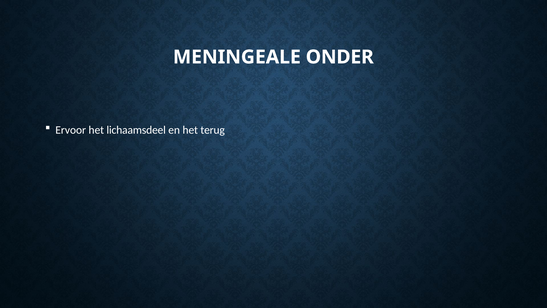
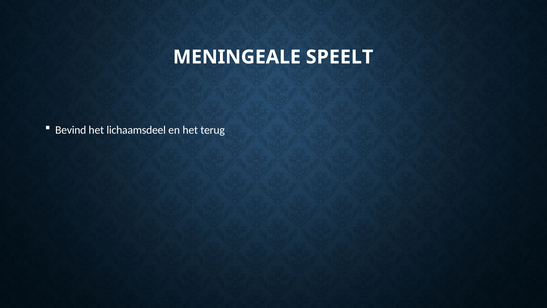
ONDER: ONDER -> SPEELT (340, 57)
Ervoor: Ervoor -> Bevind (71, 130)
